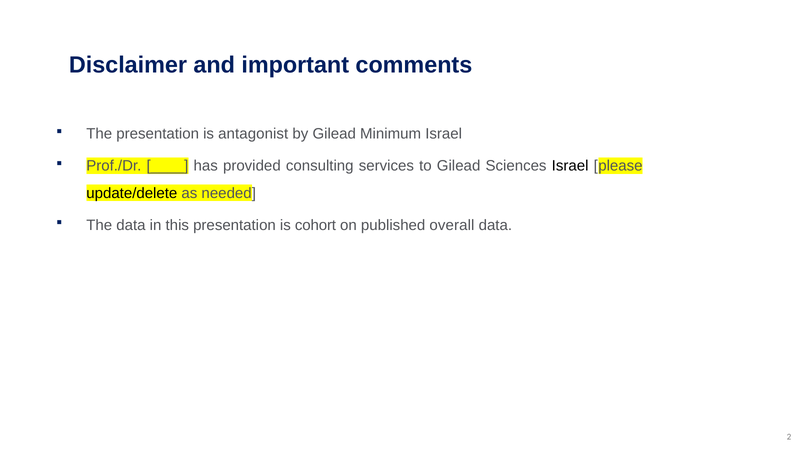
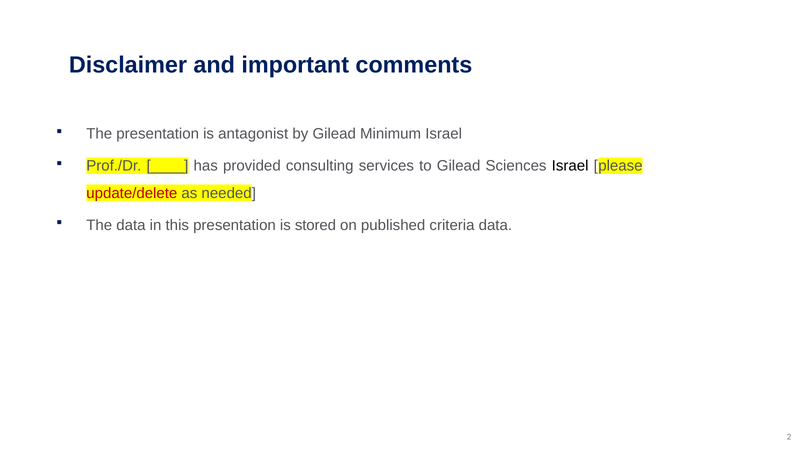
update/delete colour: black -> red (132, 193)
cohort: cohort -> stored (316, 225)
overall: overall -> criteria (452, 225)
